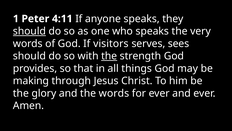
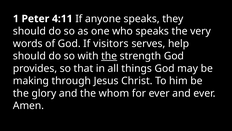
should underline: present -> none (29, 31)
sees: sees -> help (179, 43)
the words: words -> whom (114, 93)
